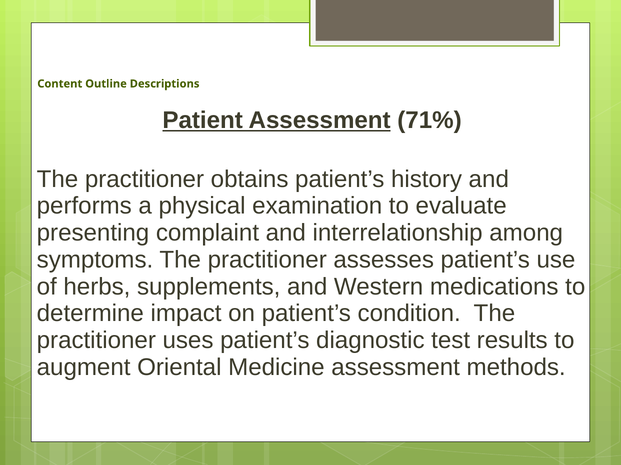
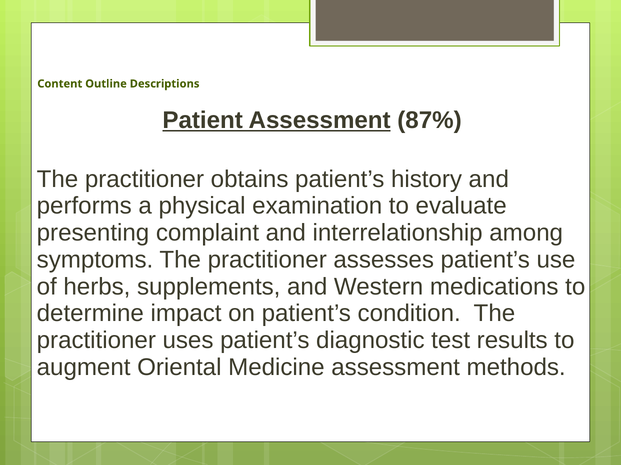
71%: 71% -> 87% (430, 120)
